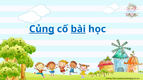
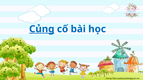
bài underline: present -> none (78, 29)
